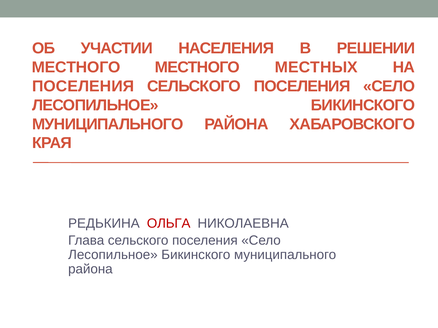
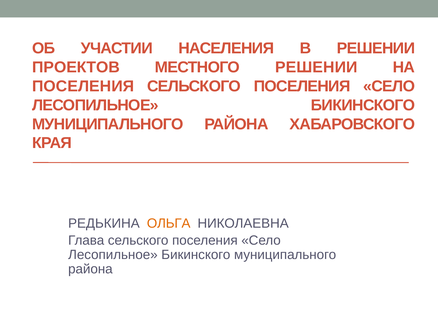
МЕСТНОГО: МЕСТНОГО -> ПРОЕКТОВ (76, 67)
МЕСТНОГО МЕСТНЫХ: МЕСТНЫХ -> РЕШЕНИИ (316, 67)
ОЛЬГА colour: red -> orange (169, 224)
